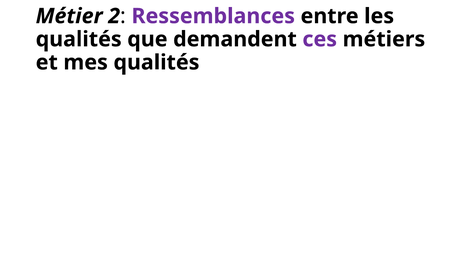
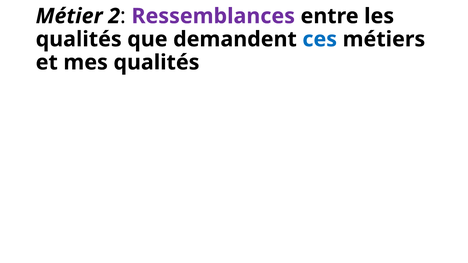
ces colour: purple -> blue (320, 39)
